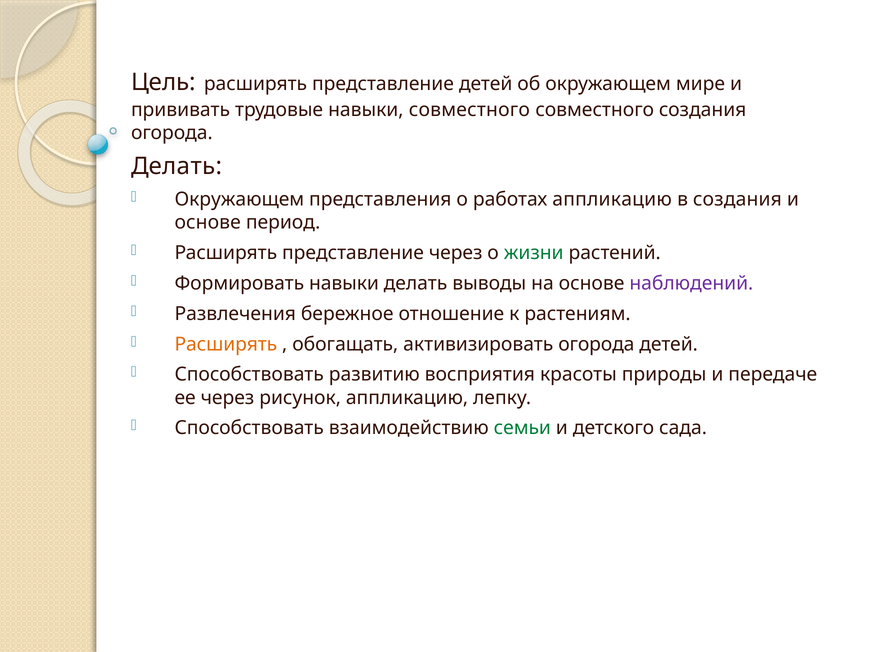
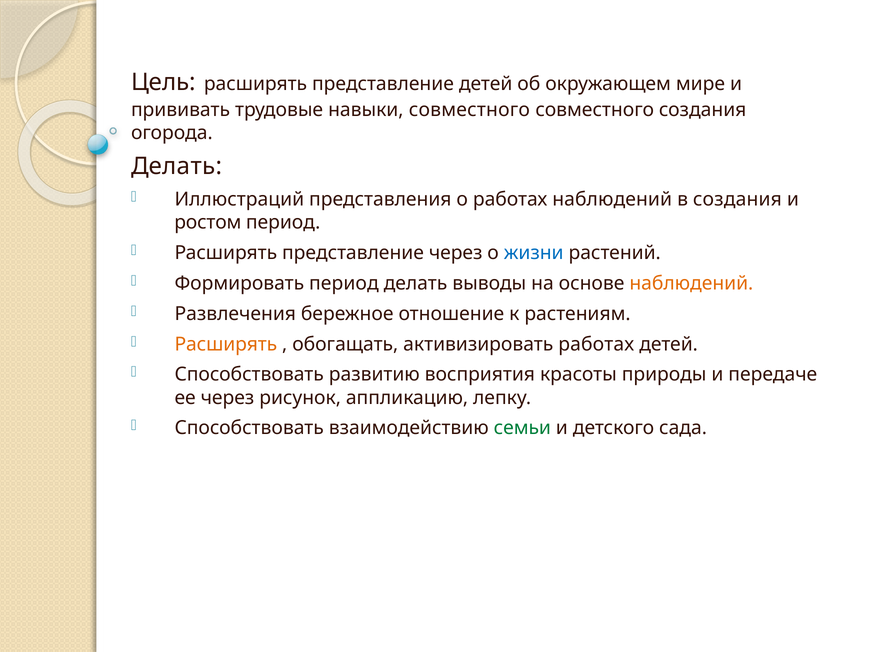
Окружающем: Окружающем -> Иллюстраций (239, 200)
работах аппликацию: аппликацию -> наблюдений (612, 200)
основе: основе -> ростом (208, 223)
жизни colour: green -> blue (534, 253)
Формировать навыки: навыки -> период (344, 284)
наблюдений colour: purple -> orange (691, 284)
активизировать огорода: огорода -> работах (596, 344)
